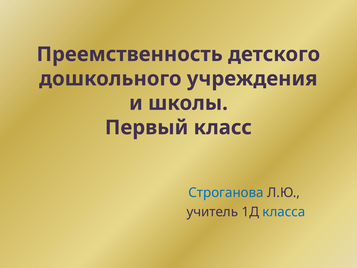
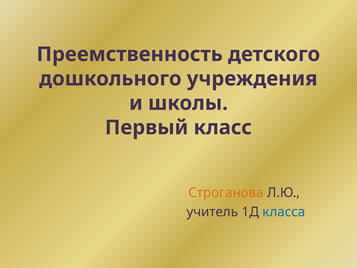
Строганова colour: blue -> orange (226, 192)
